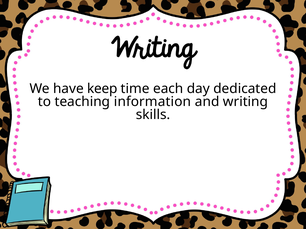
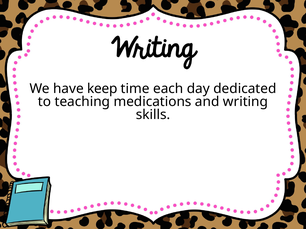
information: information -> medications (153, 102)
